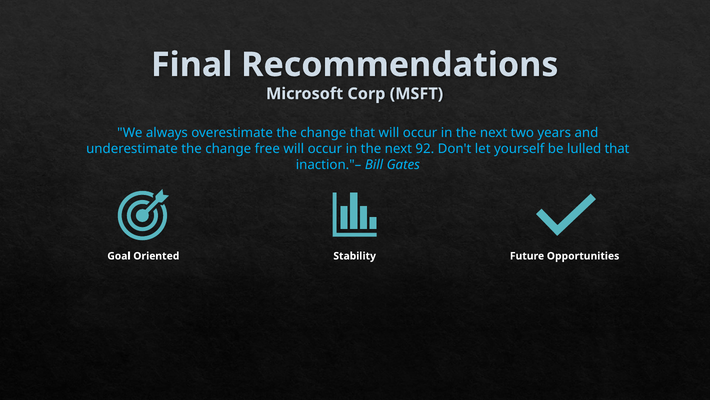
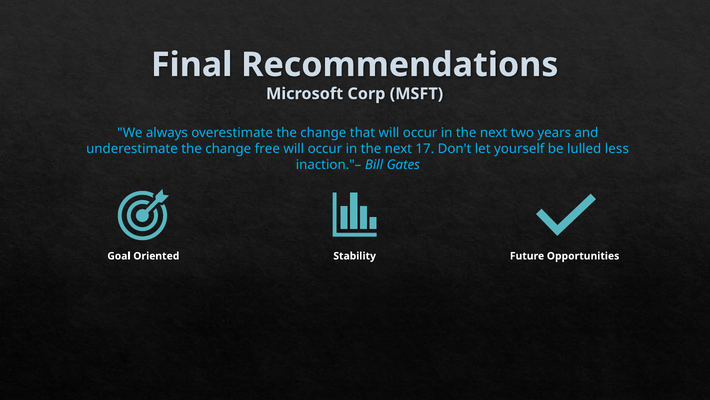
92: 92 -> 17 (425, 148)
lulled that: that -> less (617, 148)
